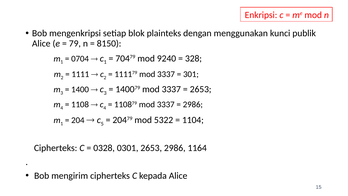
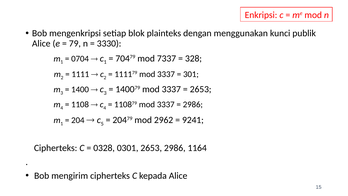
8150: 8150 -> 3330 (109, 43)
9240: 9240 -> 7337 (167, 58)
5322: 5322 -> 2962 (164, 120)
1104: 1104 -> 9241 (193, 120)
